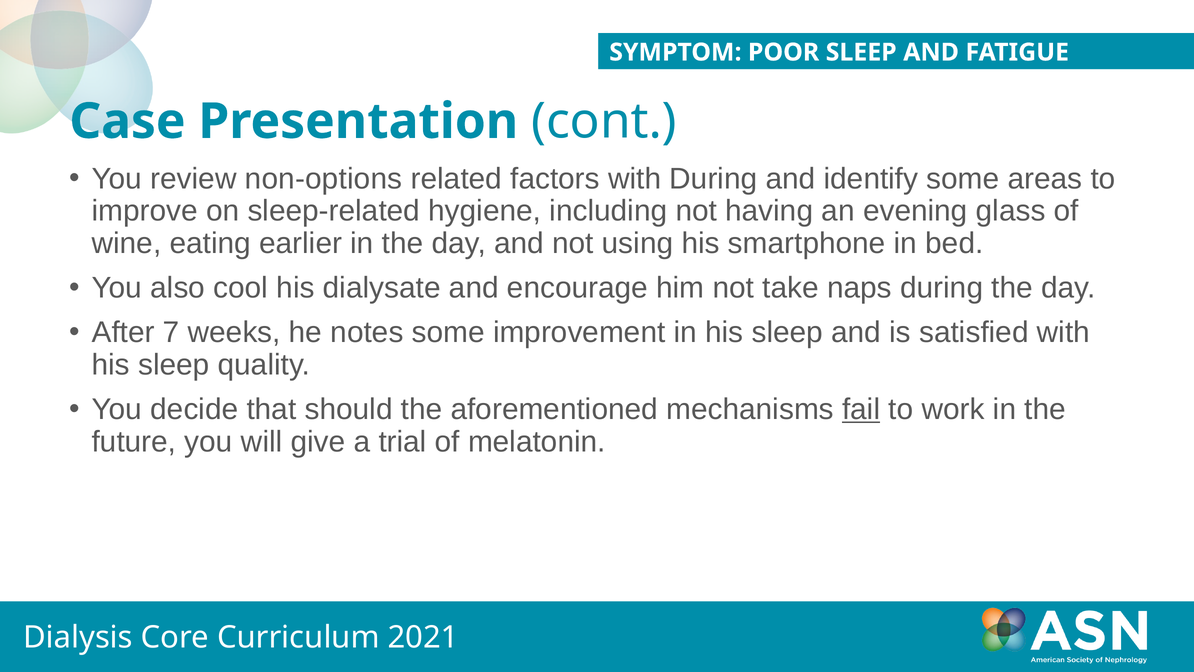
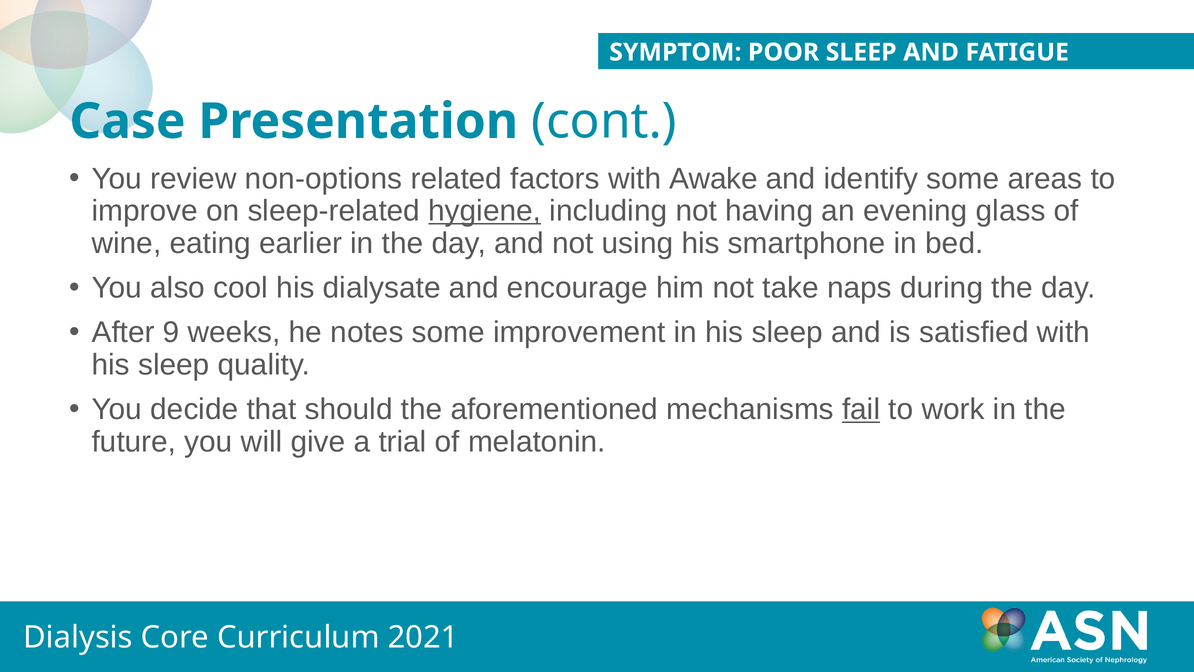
with During: During -> Awake (713, 179)
hygiene underline: none -> present (485, 211)
7: 7 -> 9 (171, 332)
